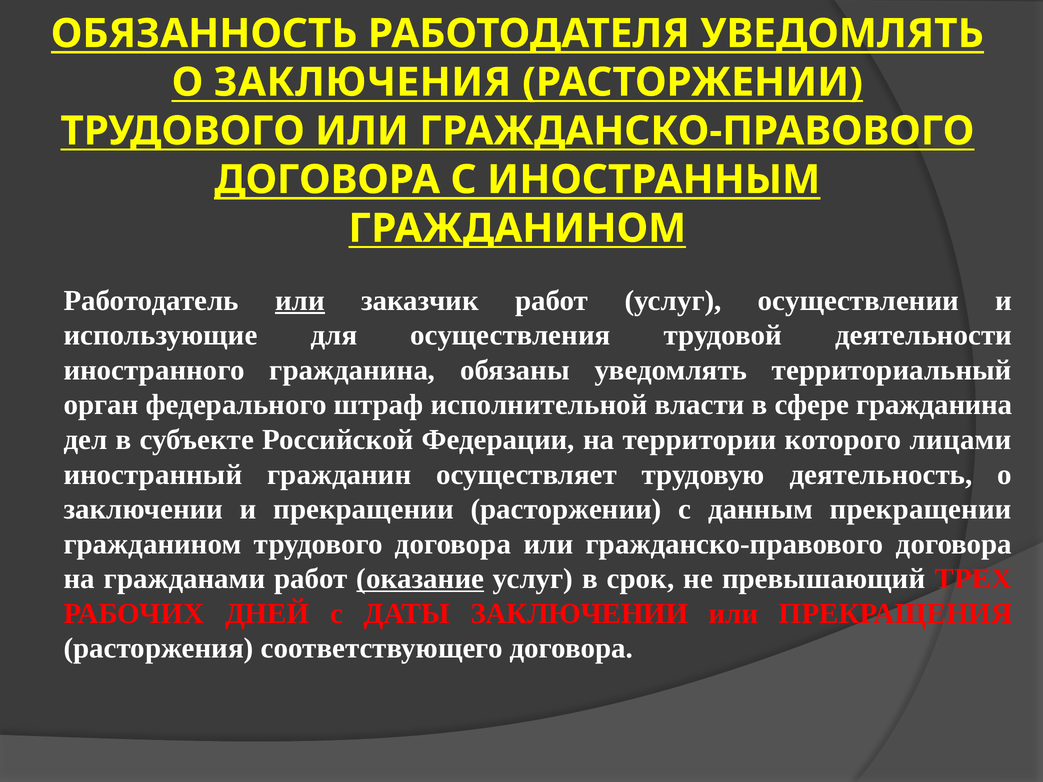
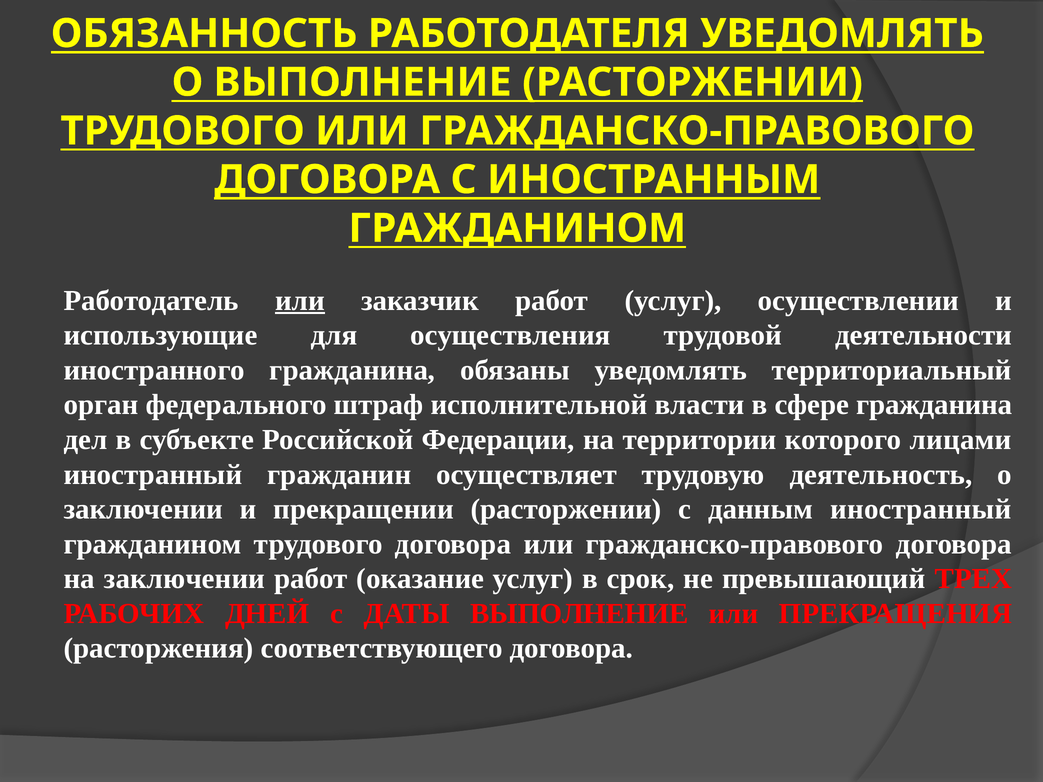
О ЗАКЛЮЧЕНИЯ: ЗАКЛЮЧЕНИЯ -> ВЫПОЛНЕНИЕ (363, 82)
данным прекращении: прекращении -> иностранный (921, 509)
на гражданами: гражданами -> заключении (185, 579)
оказание underline: present -> none (420, 579)
ДАТЫ ЗАКЛЮЧЕНИИ: ЗАКЛЮЧЕНИИ -> ВЫПОЛНЕНИЕ (579, 614)
